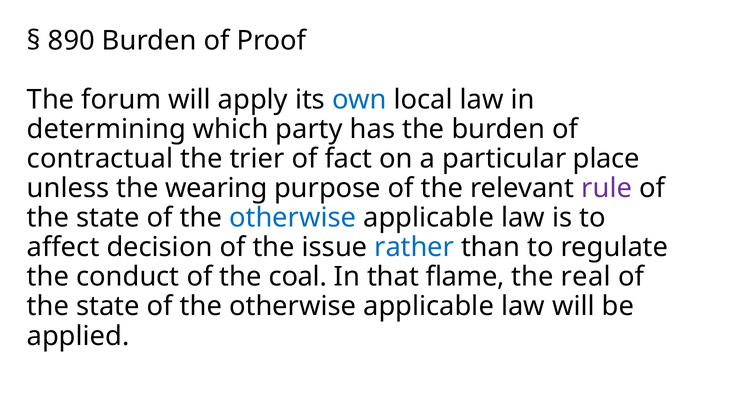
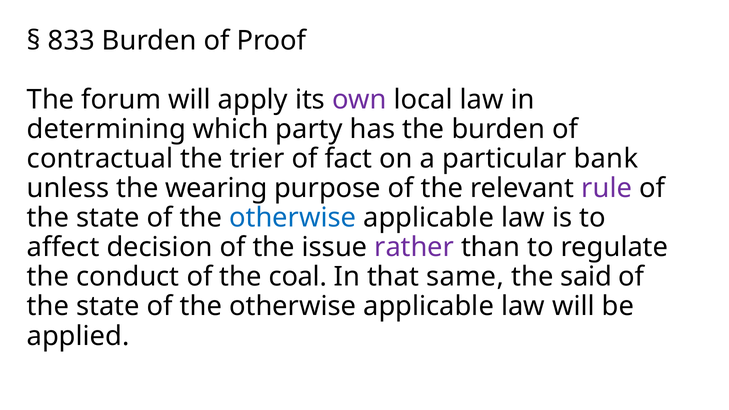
890: 890 -> 833 (71, 41)
own colour: blue -> purple (359, 100)
place: place -> bank (606, 159)
rather colour: blue -> purple (414, 247)
flame: flame -> same (465, 277)
real: real -> said (586, 277)
